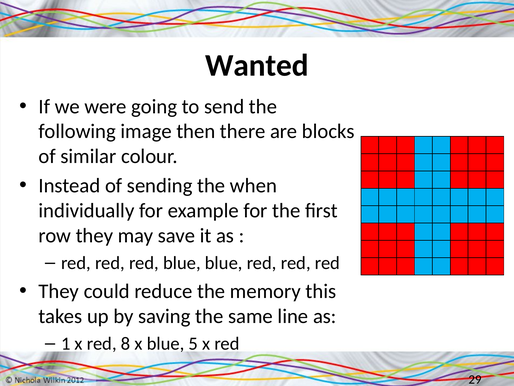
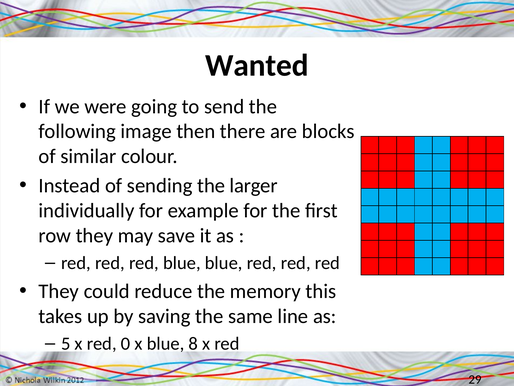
when: when -> larger (254, 186)
1: 1 -> 5 (66, 343)
8: 8 -> 0 (126, 343)
5: 5 -> 8 (193, 343)
